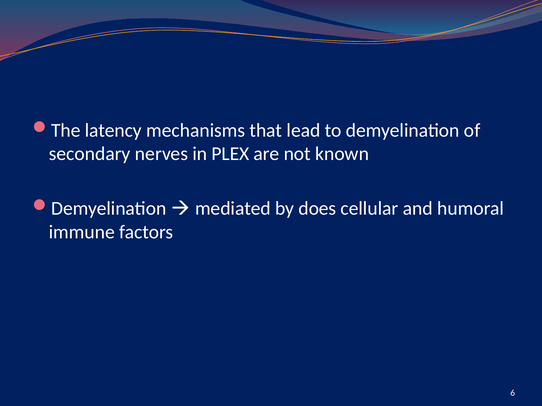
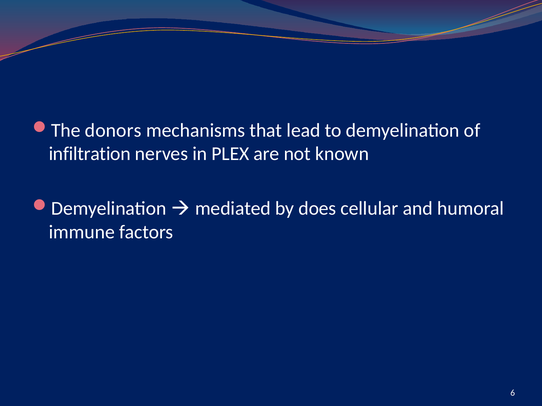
latency: latency -> donors (113, 130)
secondary: secondary -> infiltration (90, 154)
